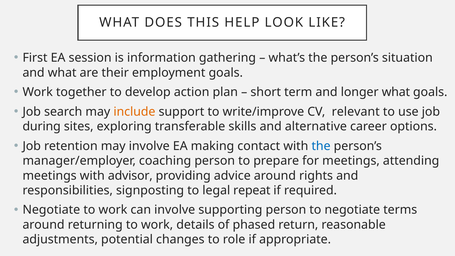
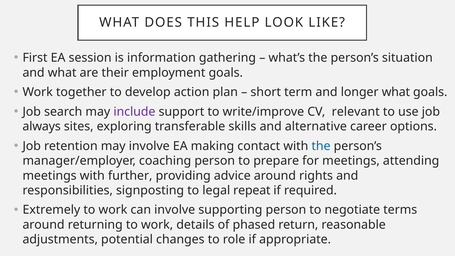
include colour: orange -> purple (134, 112)
during: during -> always (42, 126)
advisor: advisor -> further (130, 176)
Negotiate: Negotiate -> Extremely (51, 210)
